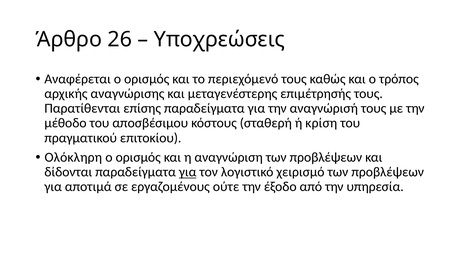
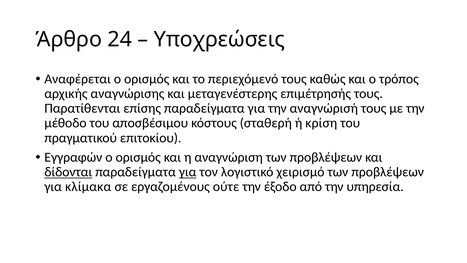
26: 26 -> 24 (120, 39)
Ολόκληρη: Ολόκληρη -> Εγγραφών (73, 157)
δίδονται underline: none -> present (68, 172)
αποτιμά: αποτιμά -> κλίμακα (88, 187)
